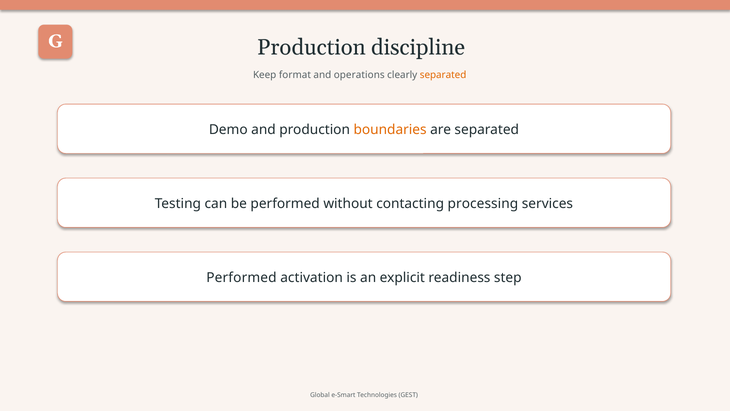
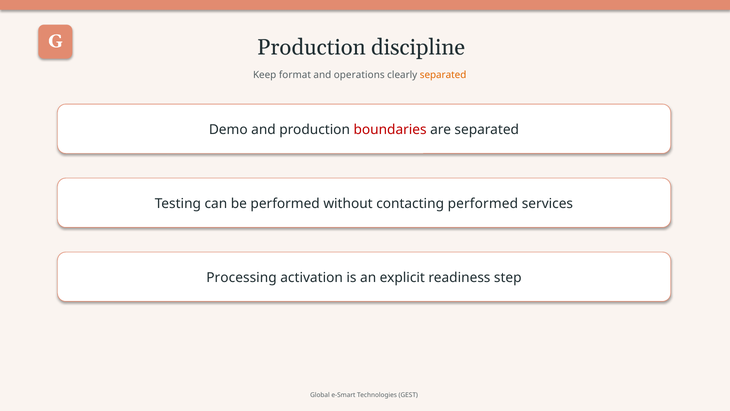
boundaries colour: orange -> red (390, 130)
contacting processing: processing -> performed (483, 203)
Performed: Performed -> Processing (242, 277)
